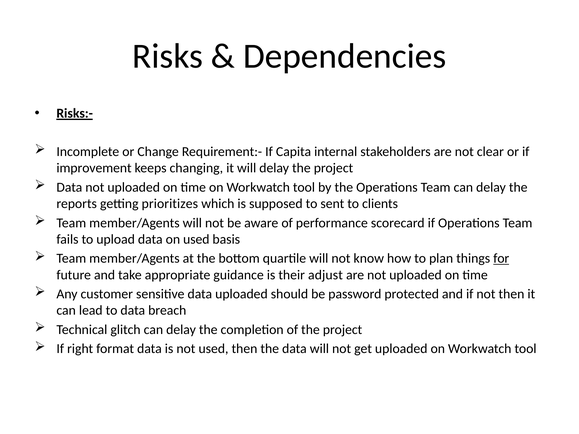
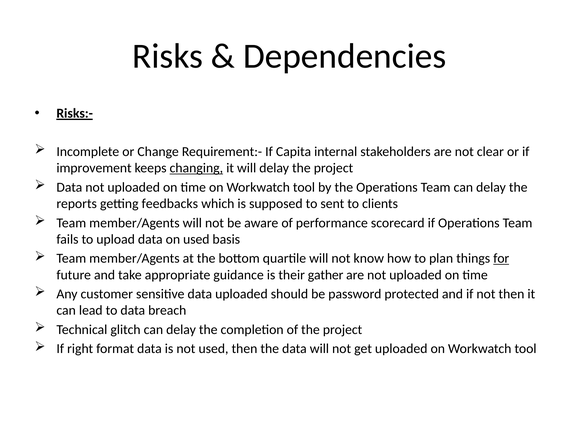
changing underline: none -> present (196, 168)
prioritizes: prioritizes -> feedbacks (170, 204)
adjust: adjust -> gather (326, 275)
